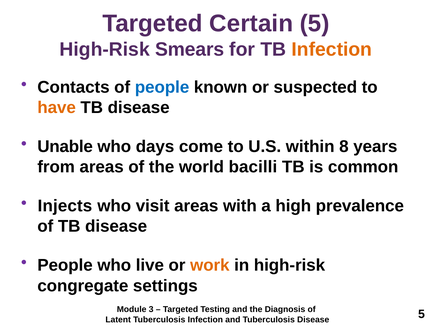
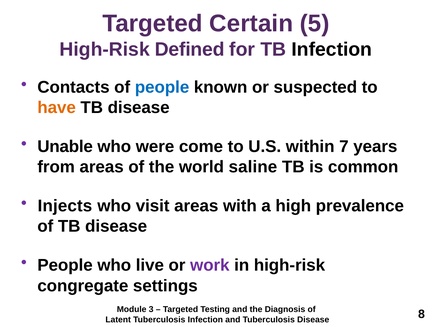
Smears: Smears -> Defined (190, 49)
Infection colour: orange -> black (332, 49)
days: days -> were (155, 146)
8: 8 -> 7 (344, 146)
bacilli: bacilli -> saline (253, 167)
work colour: orange -> purple (210, 265)
Disease 5: 5 -> 8 (421, 313)
